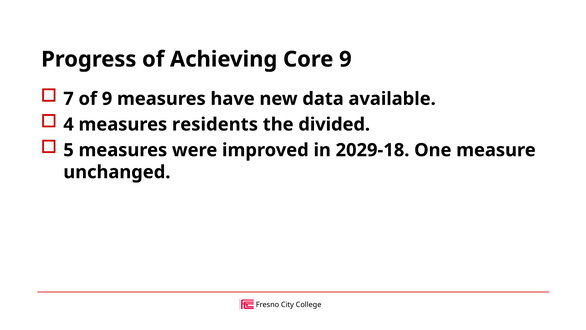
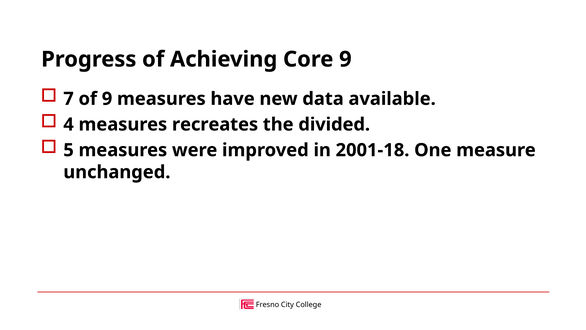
residents: residents -> recreates (215, 124)
2029-18: 2029-18 -> 2001-18 (373, 150)
